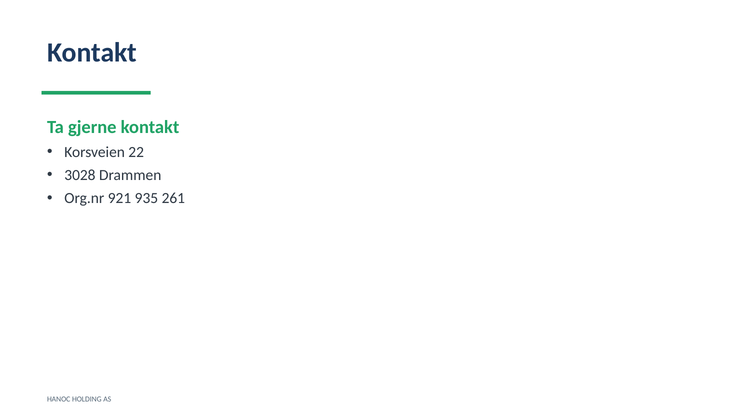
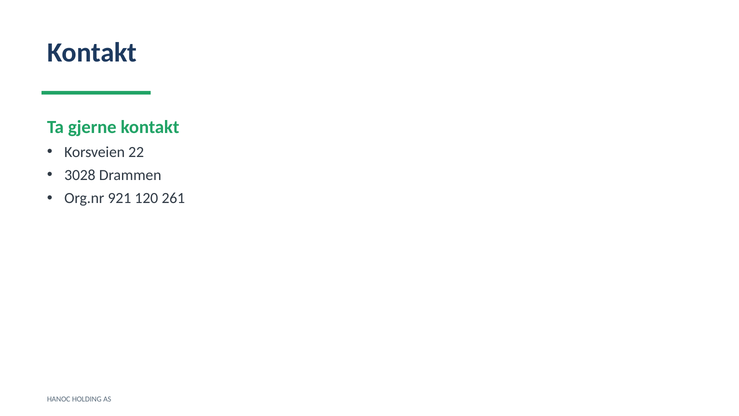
935: 935 -> 120 (146, 198)
